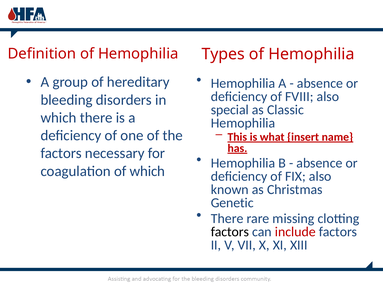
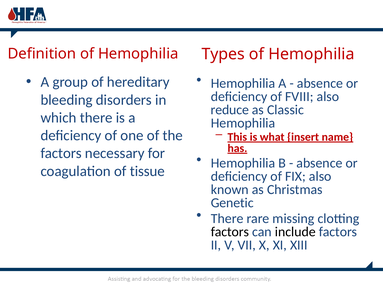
special: special -> reduce (230, 110)
of which: which -> tissue (147, 171)
include colour: red -> black (295, 232)
